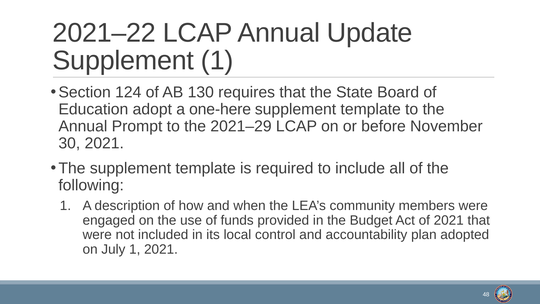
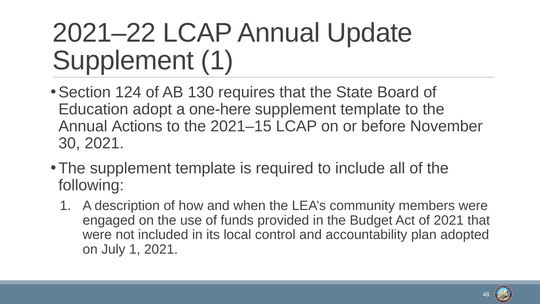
Prompt: Prompt -> Actions (137, 126)
2021–29: 2021–29 -> 2021–15 (241, 126)
